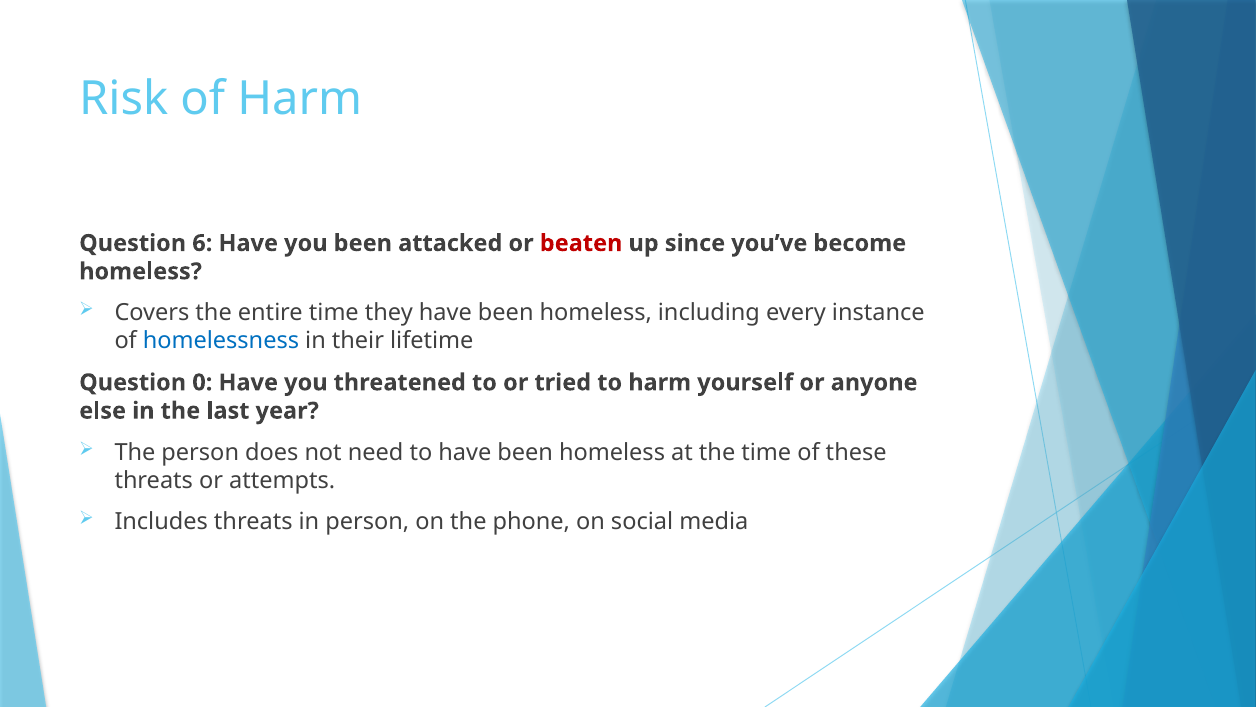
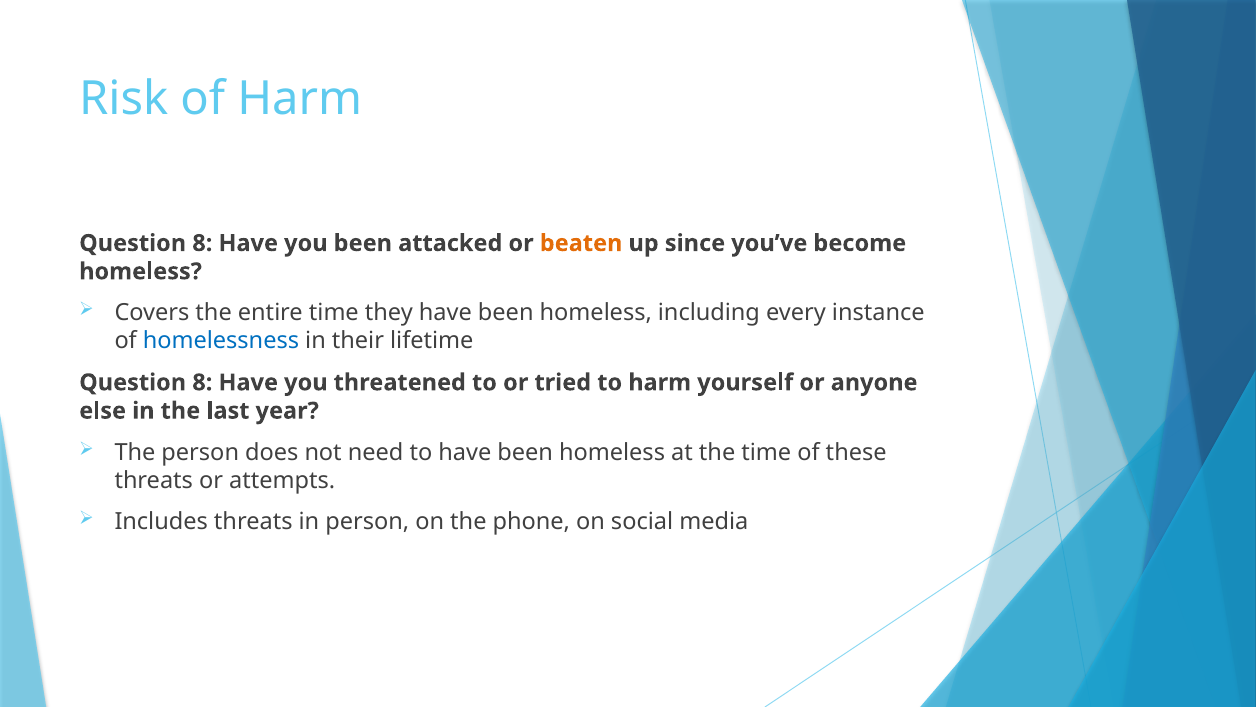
6: 6 -> 8 (202, 243)
beaten colour: red -> orange (581, 243)
0: 0 -> 8 (202, 382)
